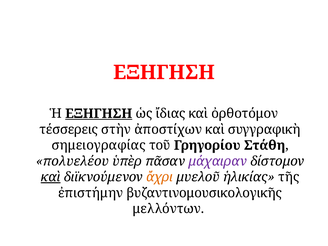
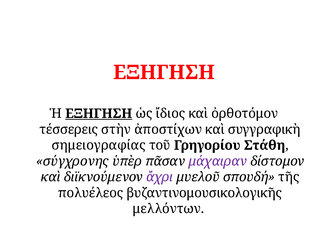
ἴδιας: ἴδιας -> ἴδιος (171, 114)
πολυελέου: πολυελέου -> σύγχρονης (72, 161)
καὶ underline: present -> none (51, 177)
ἄχρι colour: orange -> purple (160, 177)
ἡλικίας: ἡλικίας -> σπουδή (249, 177)
ἐπιστήμην: ἐπιστήμην -> πολυέλεος (91, 193)
